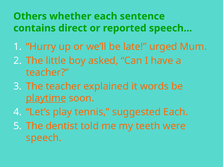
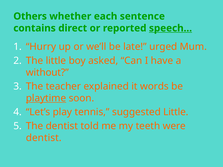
speech underline: none -> present (170, 28)
teacher: teacher -> without (47, 73)
suggested Each: Each -> Little (176, 112)
speech: speech -> dentist (44, 138)
